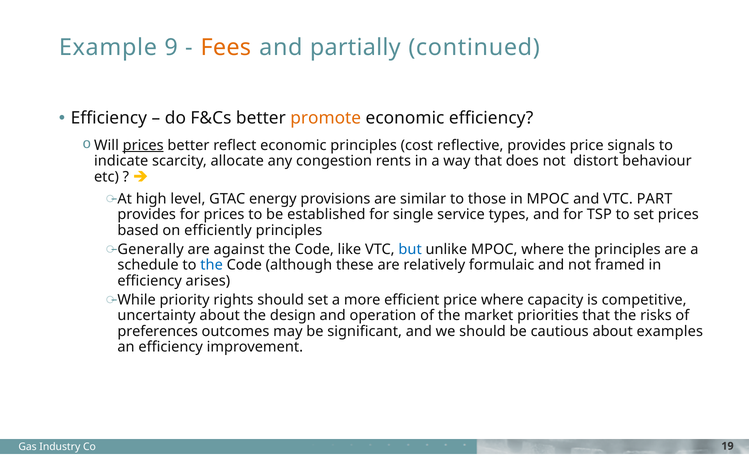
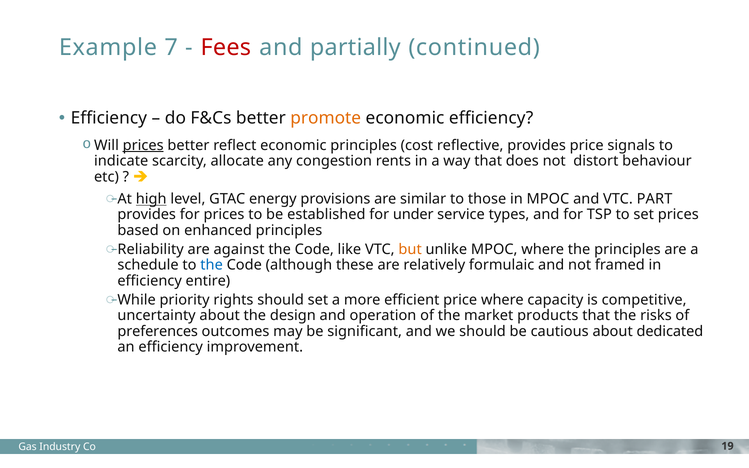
9: 9 -> 7 (171, 48)
Fees colour: orange -> red (226, 48)
high underline: none -> present (151, 199)
single: single -> under (413, 215)
efficiently: efficiently -> enhanced (218, 230)
Generally: Generally -> Reliability (151, 249)
but colour: blue -> orange (410, 249)
arises: arises -> entire (208, 281)
priorities: priorities -> products (548, 316)
examples: examples -> dedicated (670, 331)
